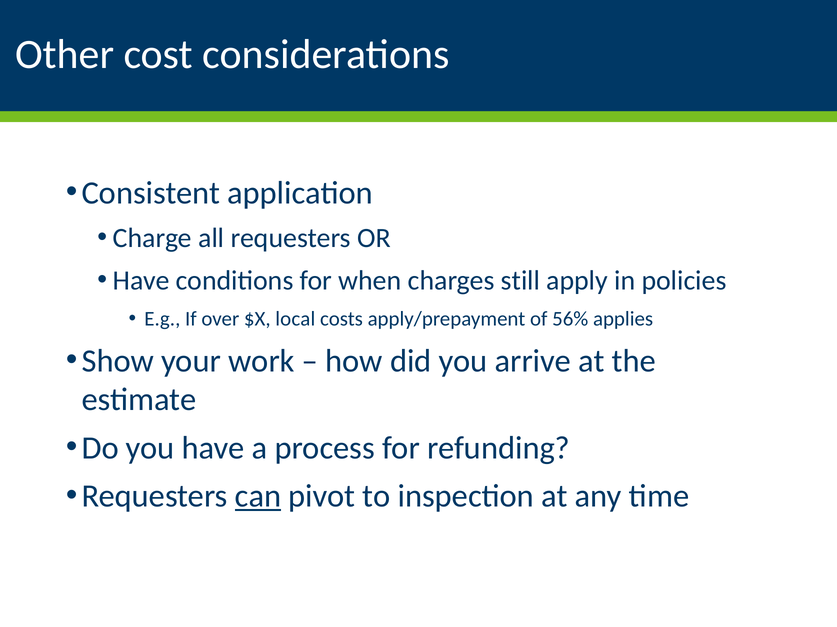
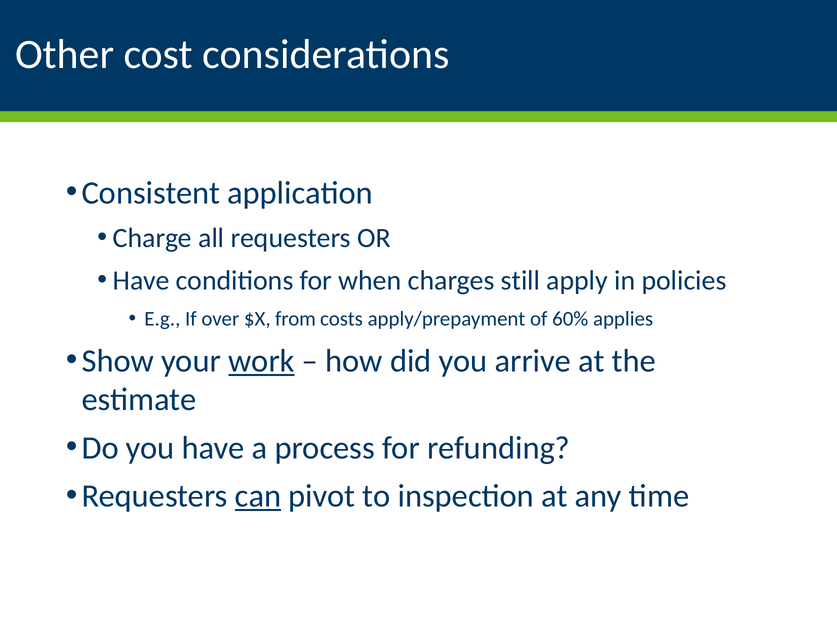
local: local -> from (295, 319)
56%: 56% -> 60% (570, 319)
work underline: none -> present (261, 361)
